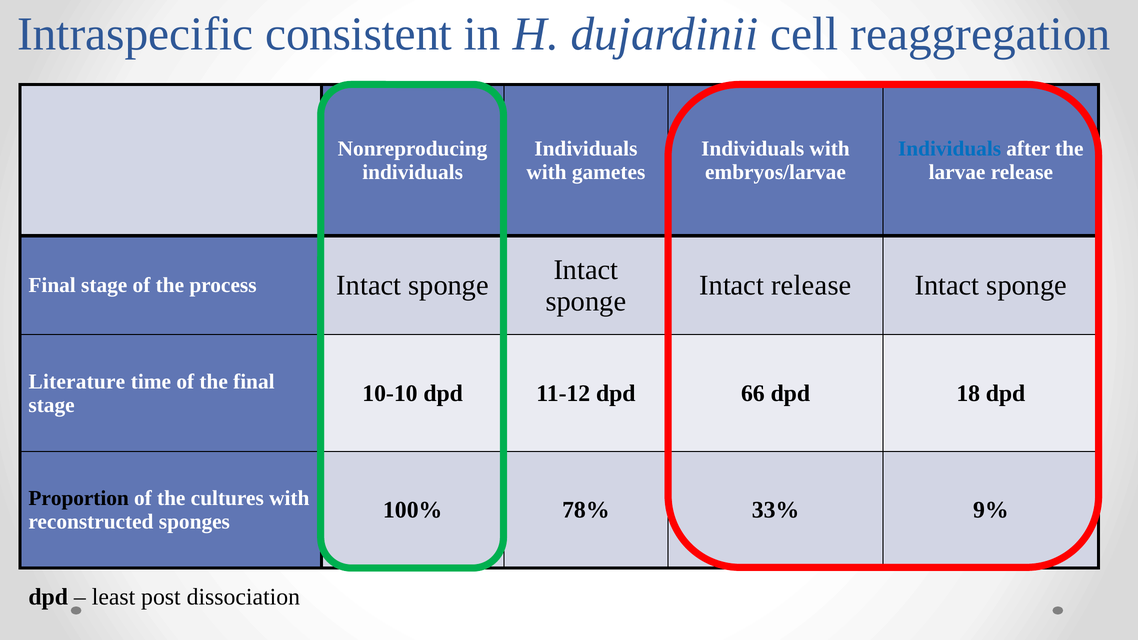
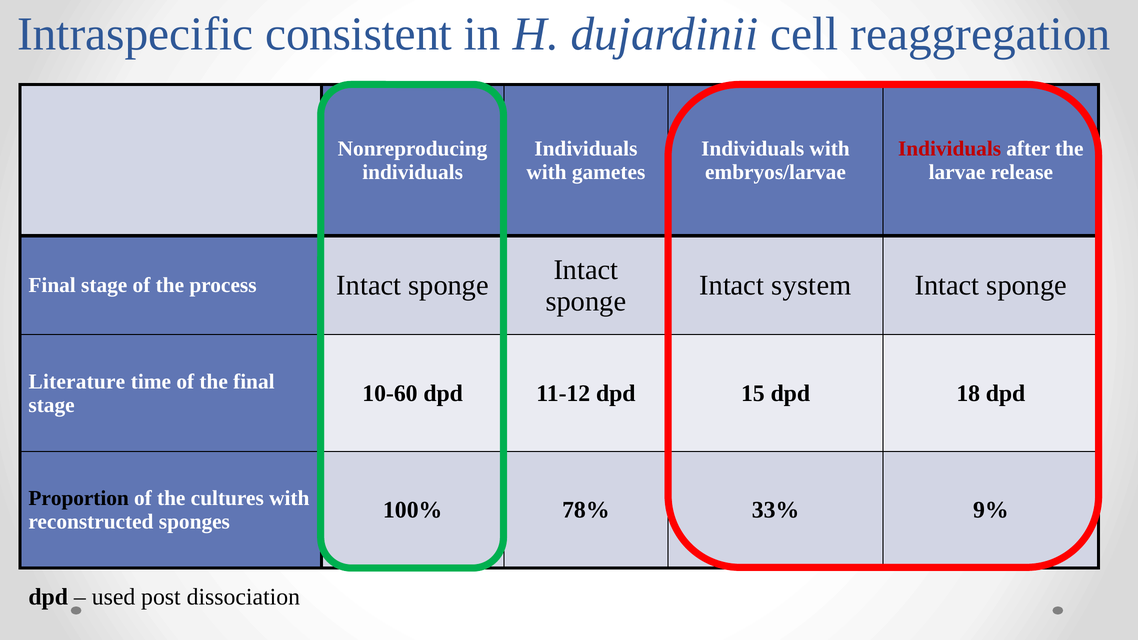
Individuals colour: blue -> red (950, 149)
Intact release: release -> system (811, 285)
10-10: 10-10 -> 10-60 (390, 393)
66: 66 -> 15 (753, 393)
least: least -> used (114, 597)
